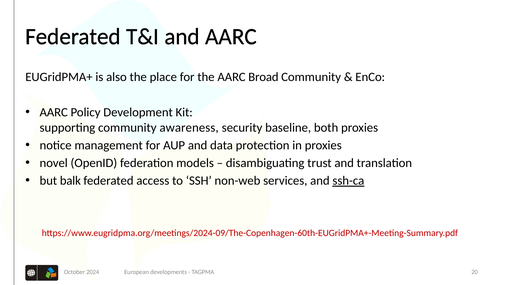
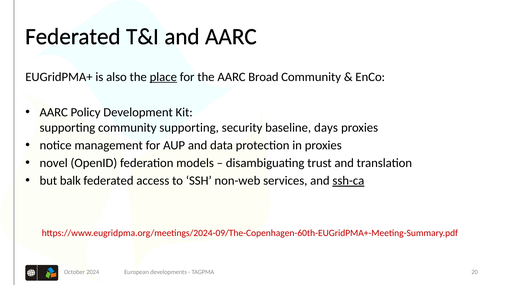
place underline: none -> present (163, 77)
community awareness: awareness -> supporting (189, 128)
both: both -> days (326, 128)
